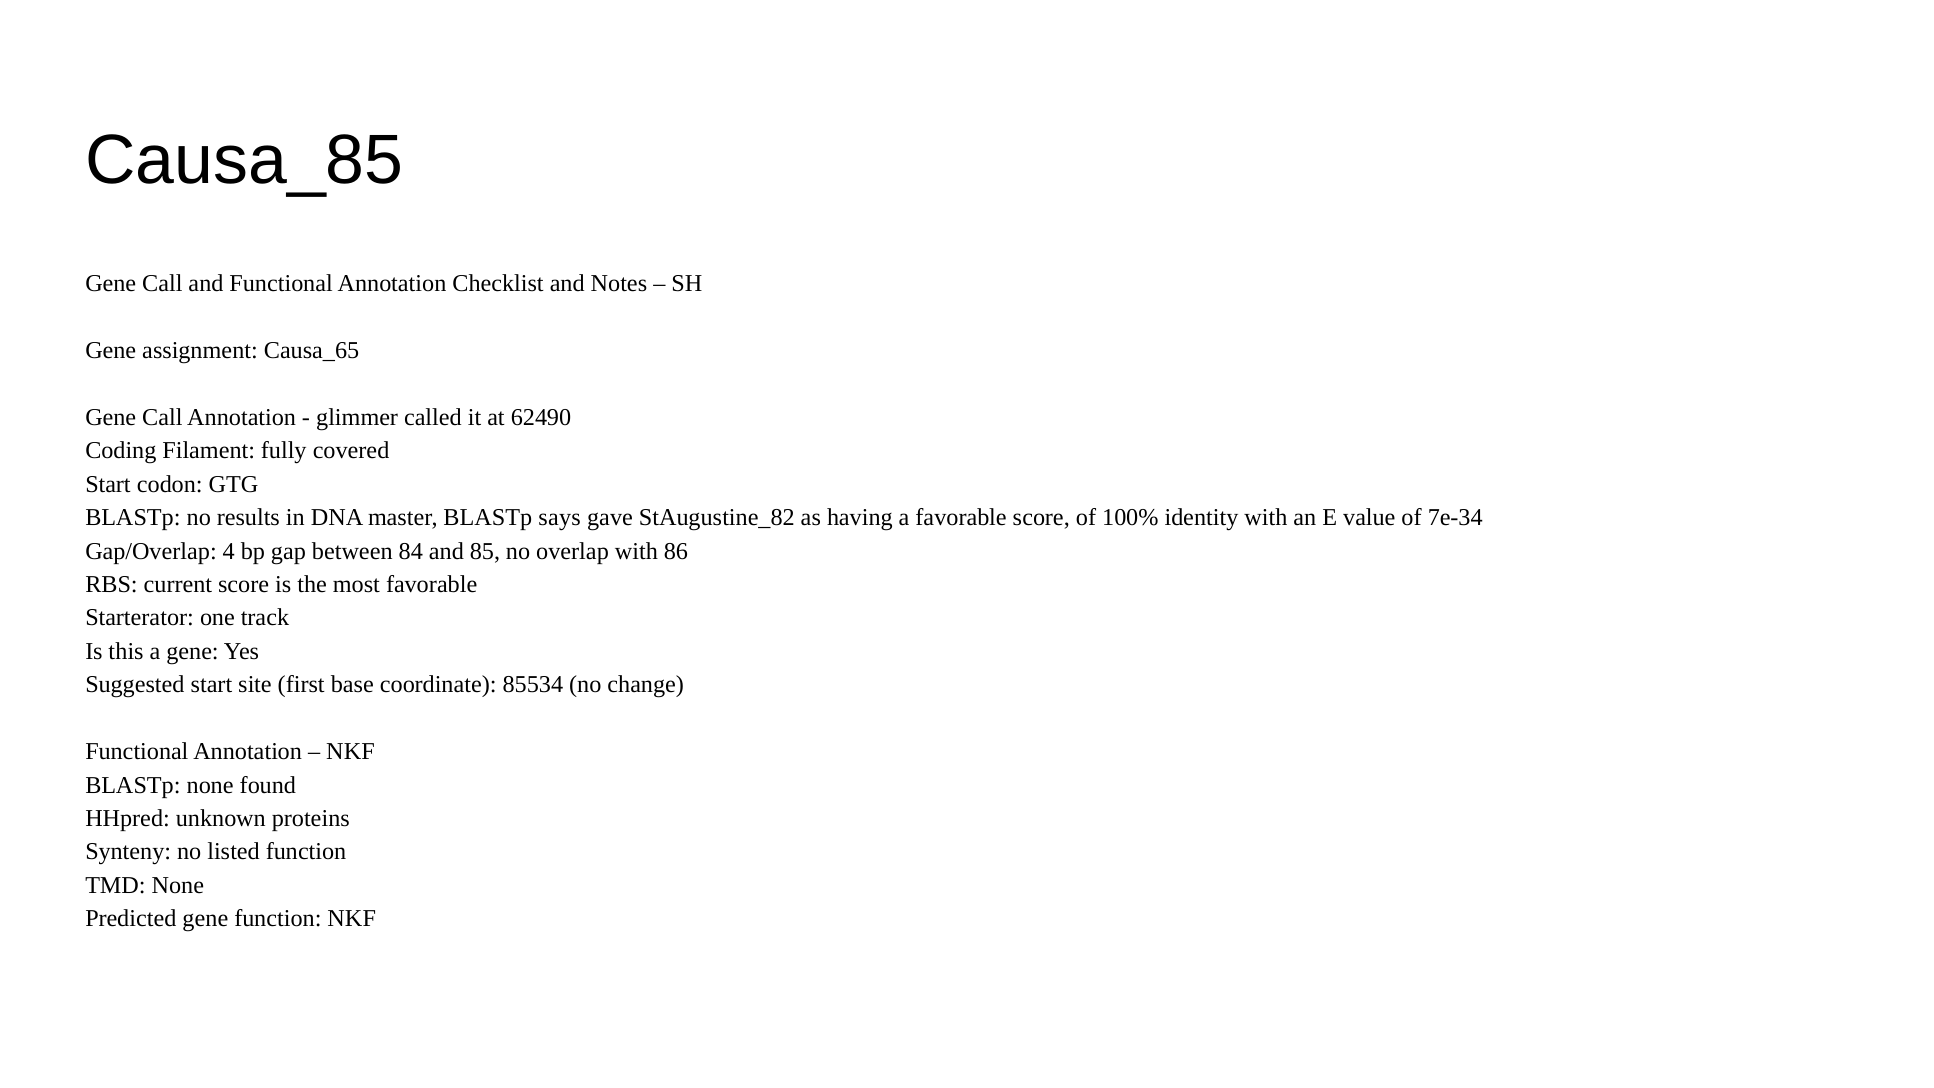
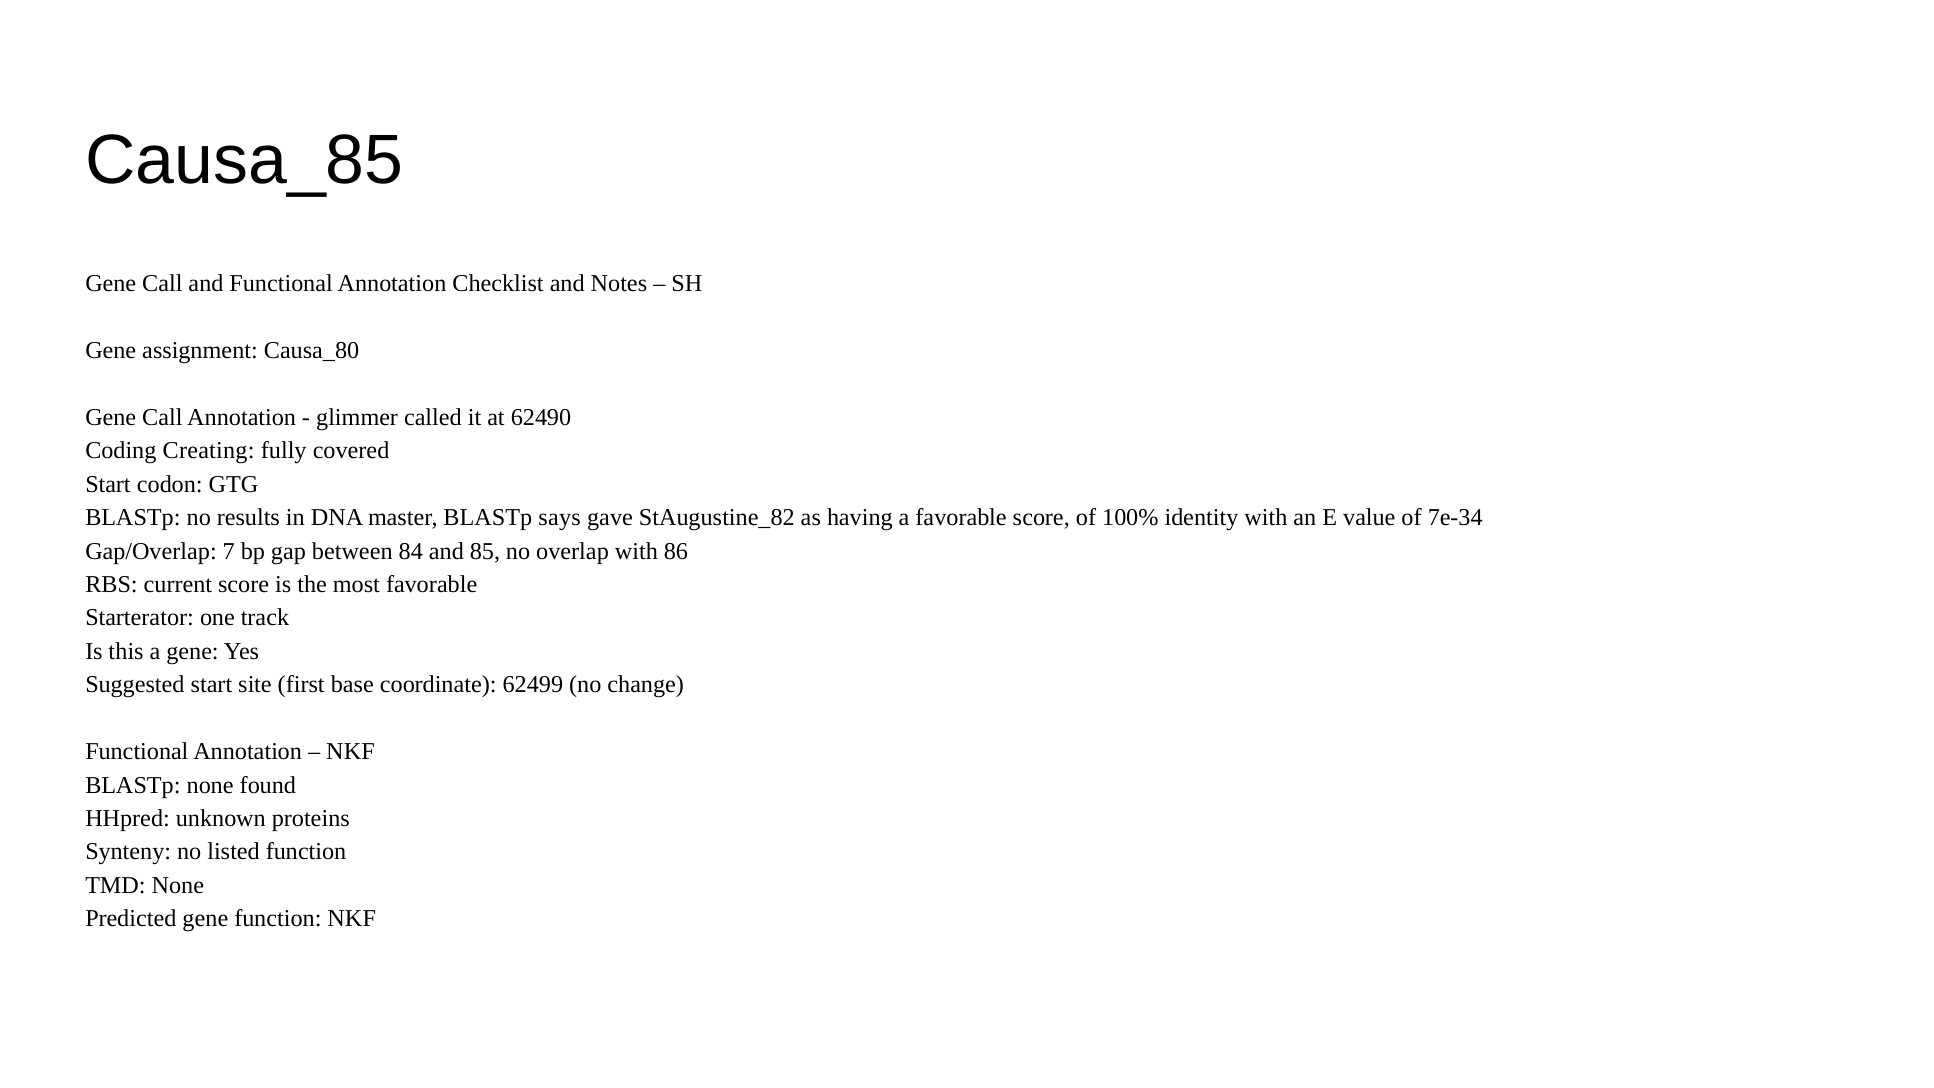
Causa_65: Causa_65 -> Causa_80 (312, 350)
Filament: Filament -> Creating (209, 451)
4: 4 -> 7 (229, 551)
85534: 85534 -> 62499 (533, 685)
